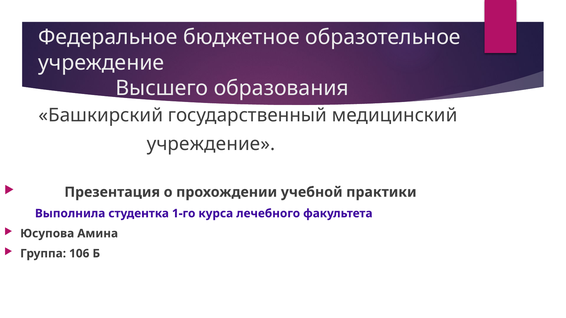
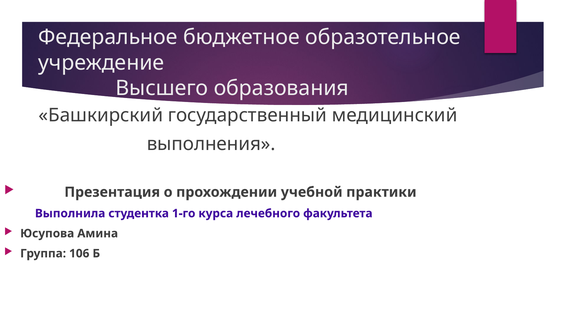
учреждение: учреждение -> выполнения (211, 144)
